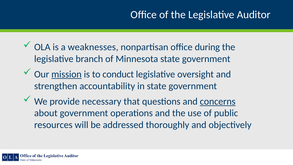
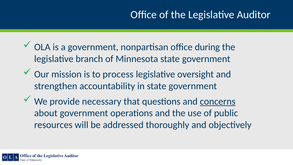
a weaknesses: weaknesses -> government (93, 47)
mission underline: present -> none (67, 74)
conduct: conduct -> process (118, 74)
